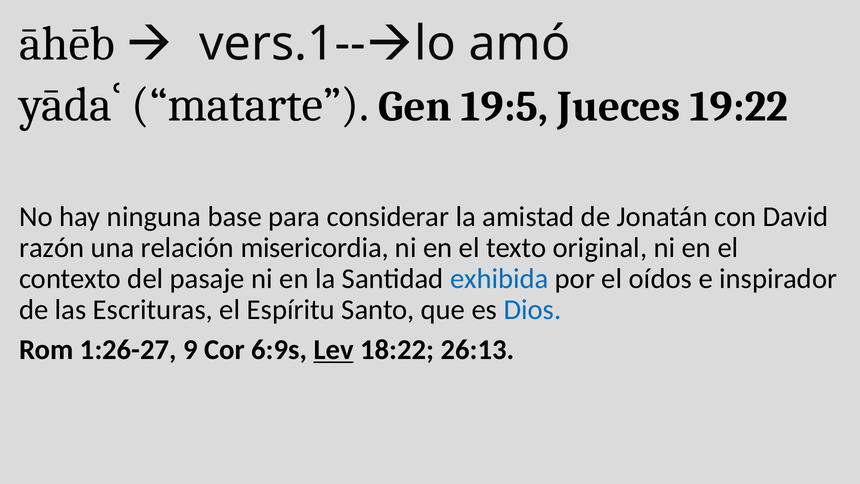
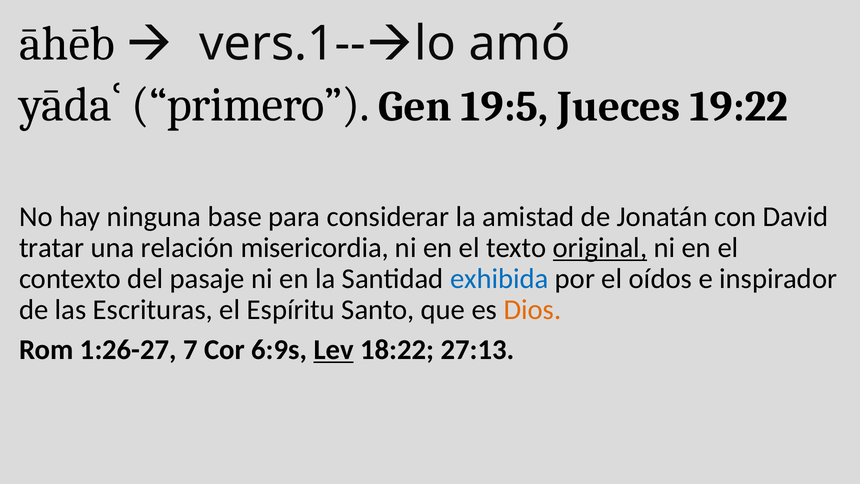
matarte: matarte -> primero (250, 105)
razón: razón -> tratar (52, 248)
original underline: none -> present (600, 248)
Dios colour: blue -> orange (532, 310)
9: 9 -> 7 (190, 350)
26:13: 26:13 -> 27:13 (477, 350)
